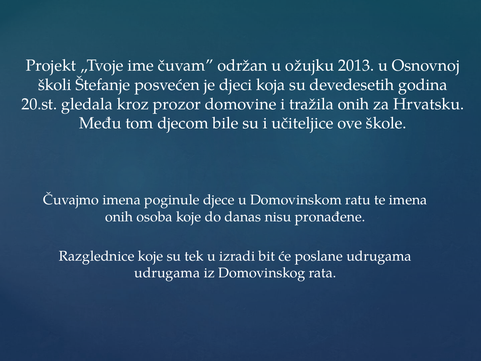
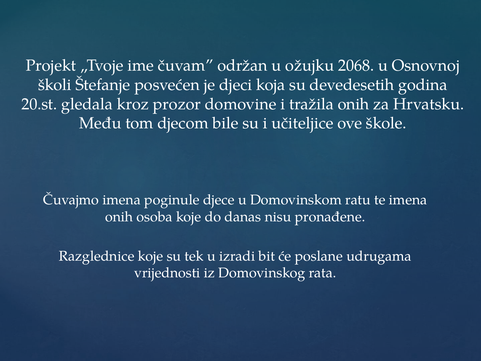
2013: 2013 -> 2068 (356, 66)
udrugama: udrugama -> vrijednosti (167, 273)
